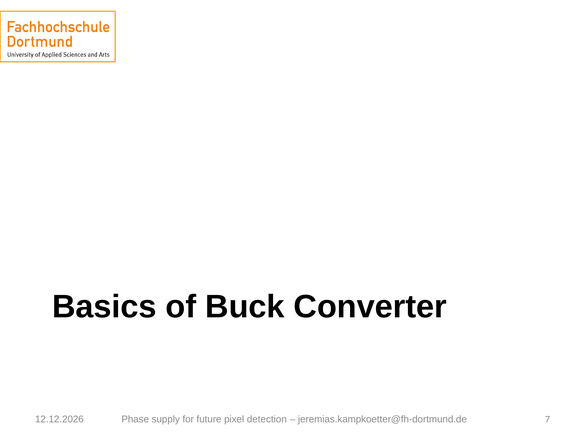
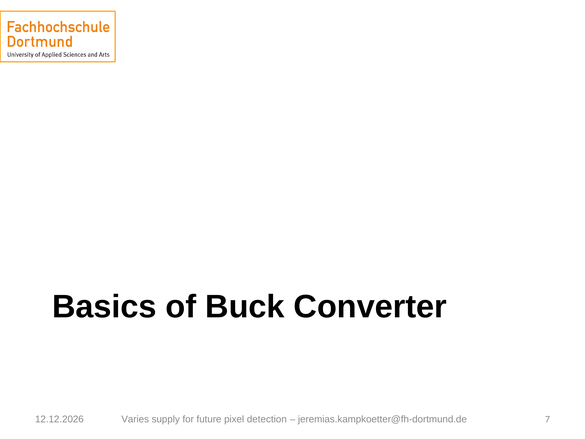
Phase: Phase -> Varies (135, 419)
